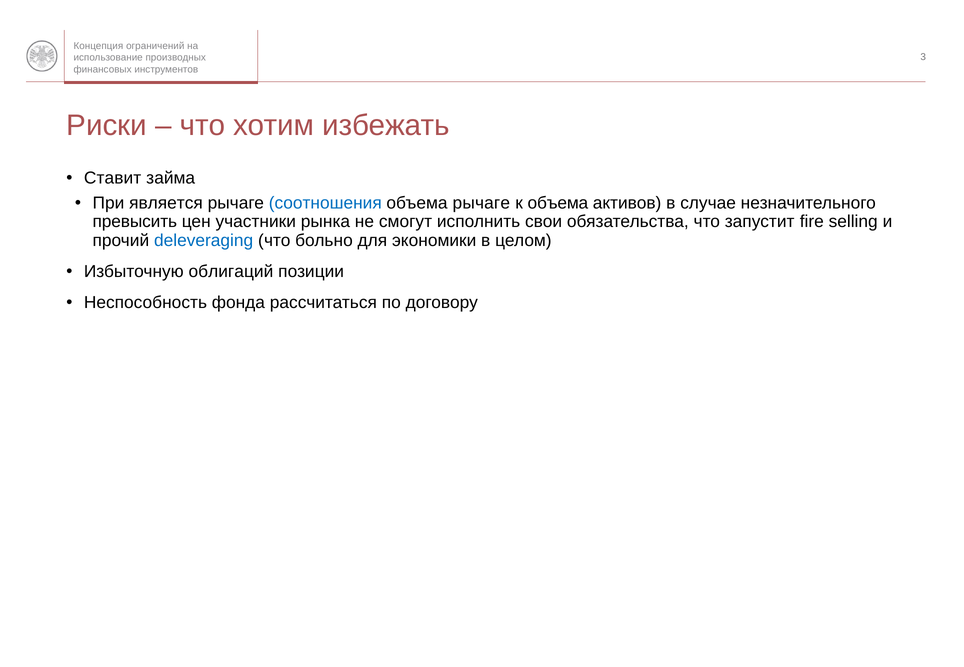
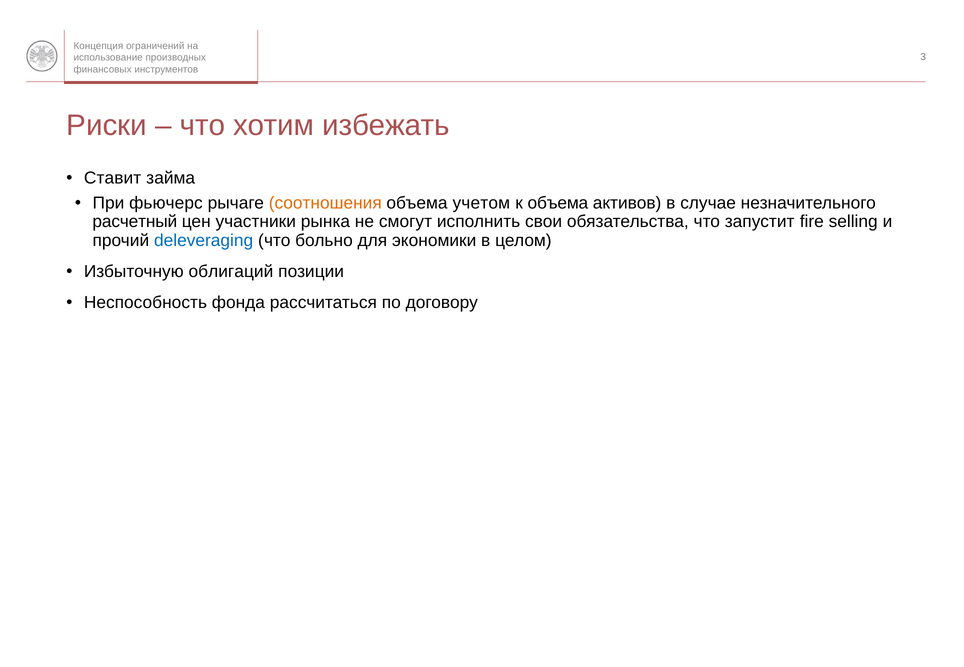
является: является -> фьючерс (166, 203)
соотношения colour: blue -> orange (325, 203)
объема рычаге: рычаге -> учетом (481, 203)
превысить: превысить -> расчетный (135, 222)
